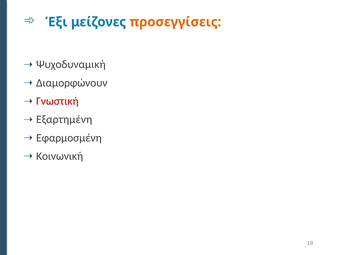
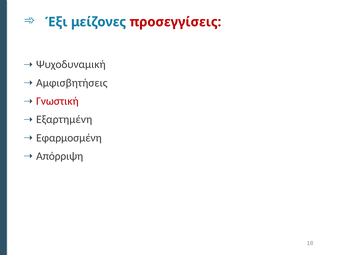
προσεγγίσεις colour: orange -> red (175, 22)
Διαμορφώνουν: Διαμορφώνουν -> Αμφισβητήσεις (72, 83)
Κοινωνική: Κοινωνική -> Απόρριψη (60, 156)
